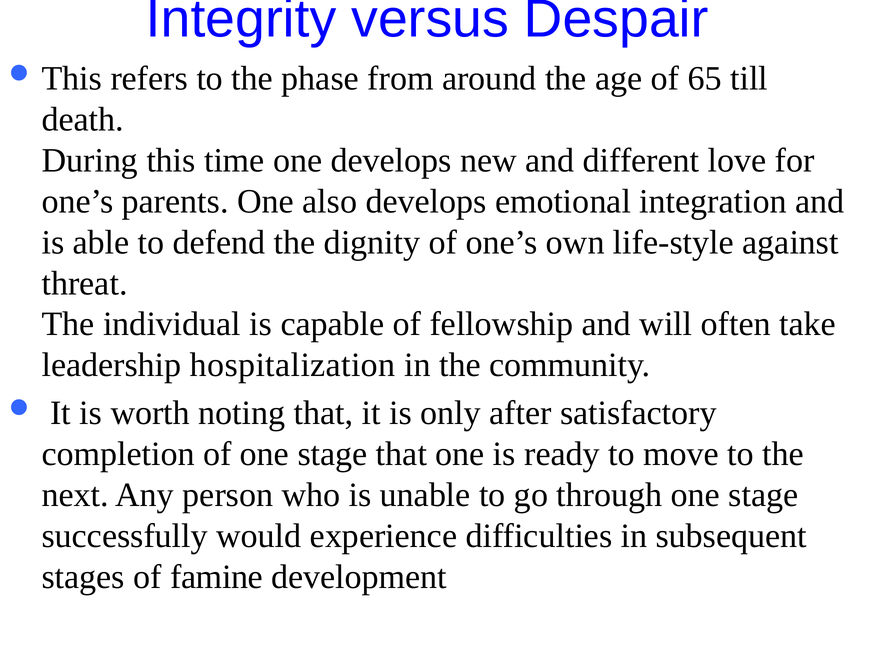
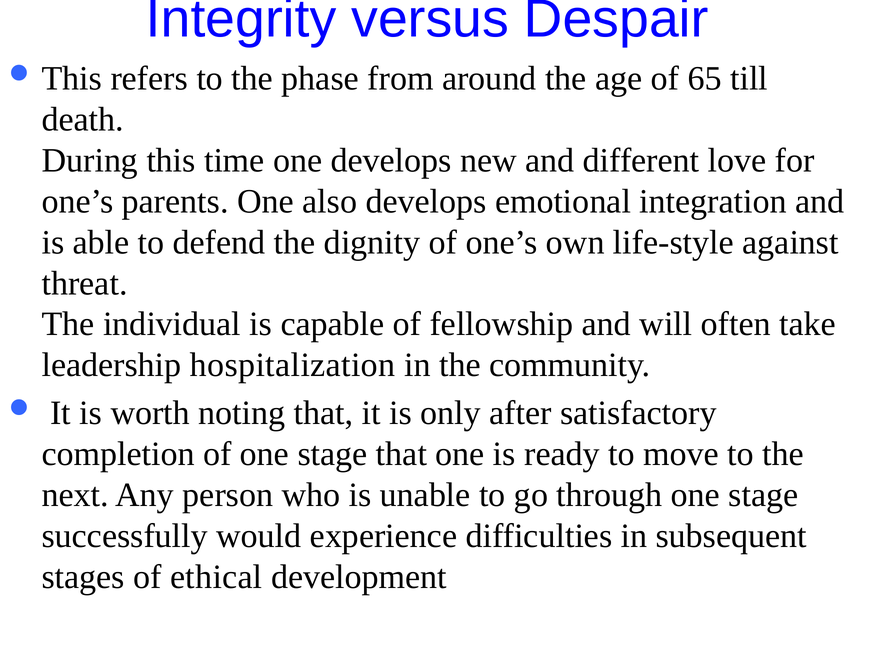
famine: famine -> ethical (216, 577)
